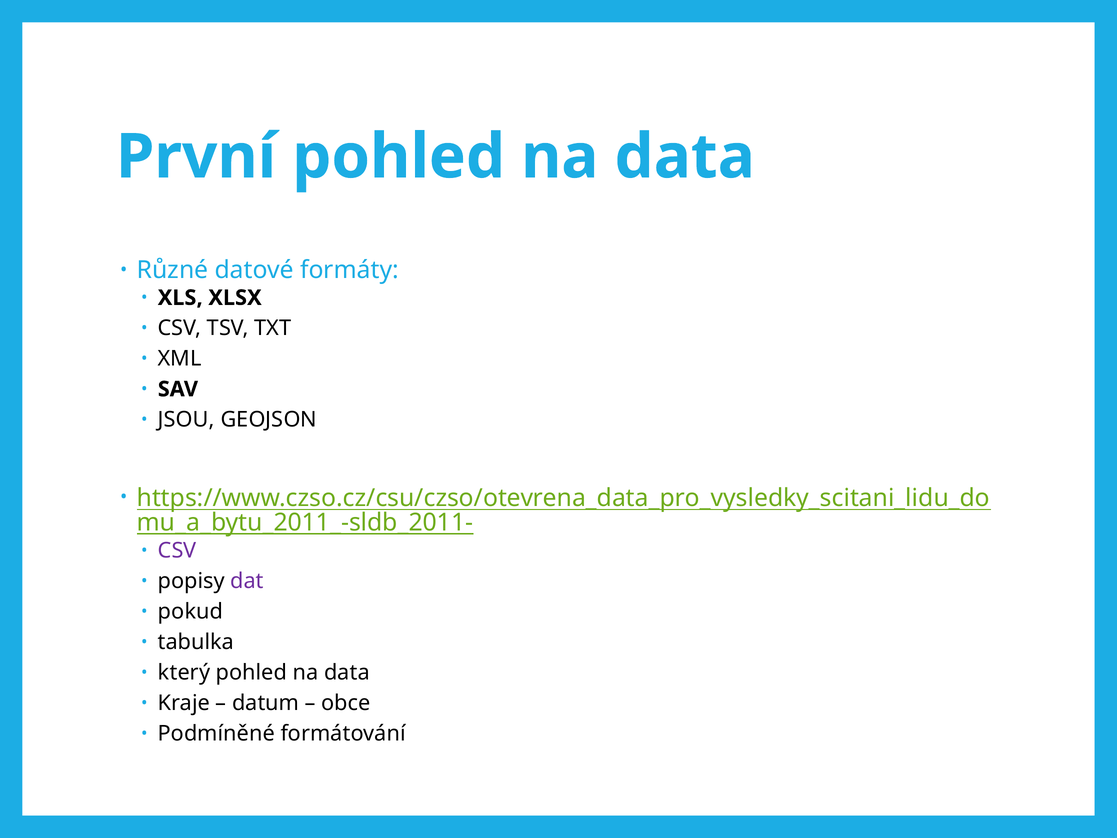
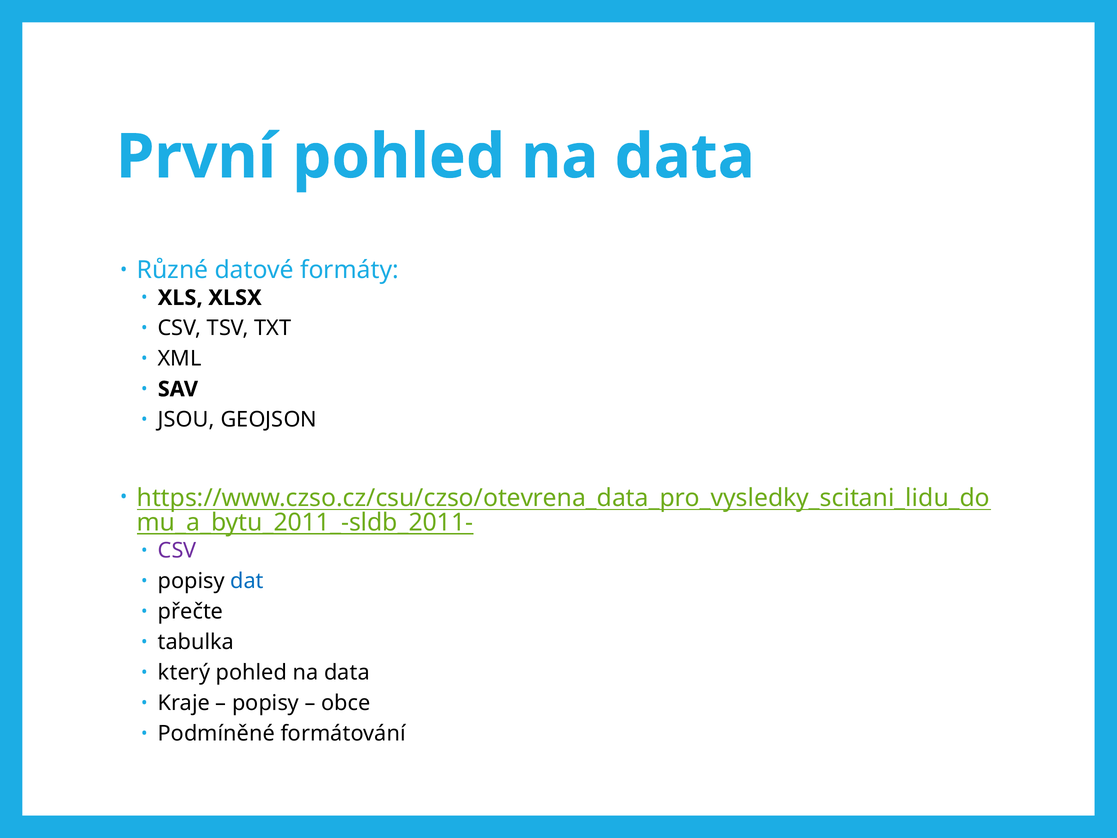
dat colour: purple -> blue (247, 581)
pokud: pokud -> přečte (191, 611)
datum: datum -> popisy (266, 703)
